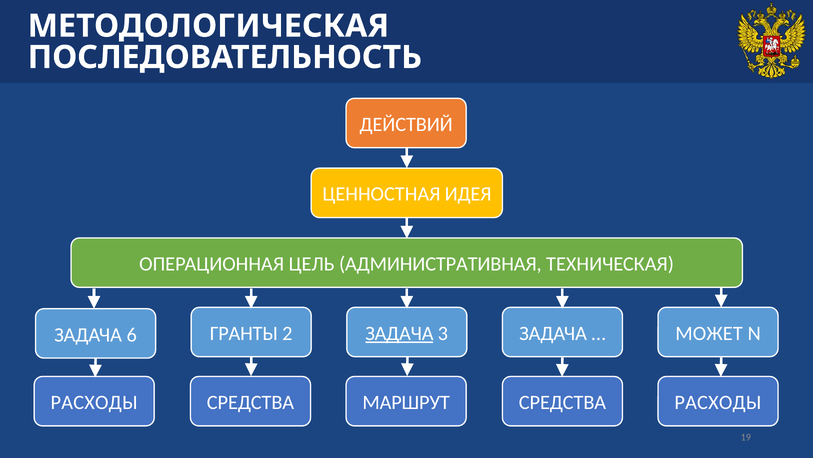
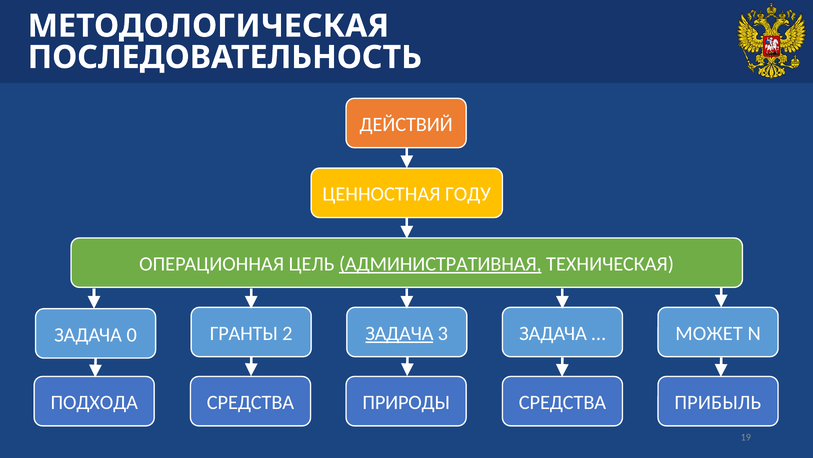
ИДЕЯ: ИДЕЯ -> ГОДУ (468, 194)
АДМИНИСТРАТИВНАЯ underline: none -> present (440, 264)
6: 6 -> 0 (132, 334)
РАСХОДЫ: РАСХОДЫ -> ПОДХОДА (94, 402)
МАРШРУТ: МАРШРУТ -> ПРИРОДЫ (406, 402)
РАСХОДЫ: РАСХОДЫ -> ПРИБЫЛЬ (718, 402)
